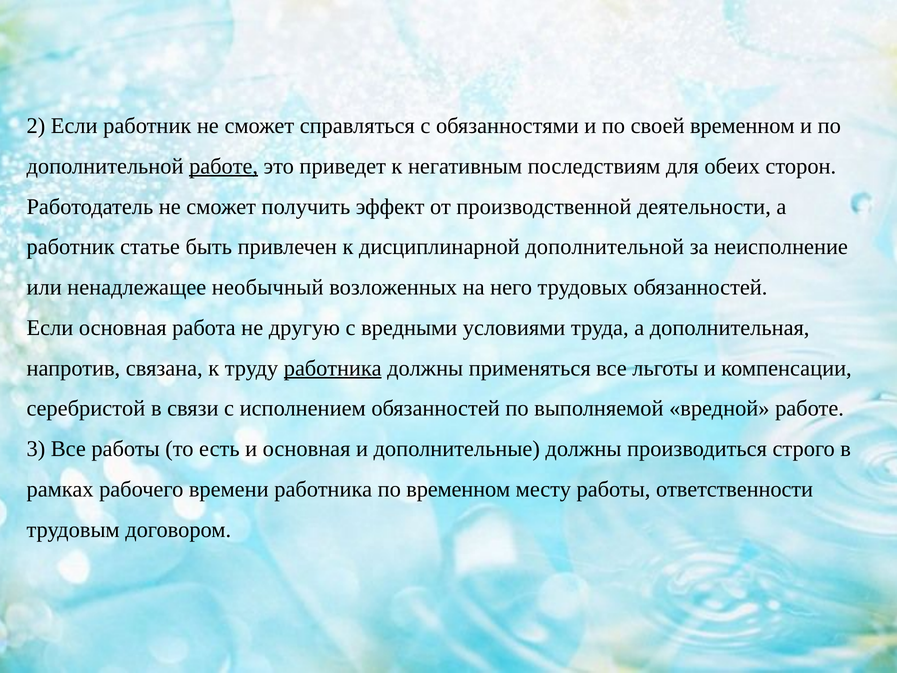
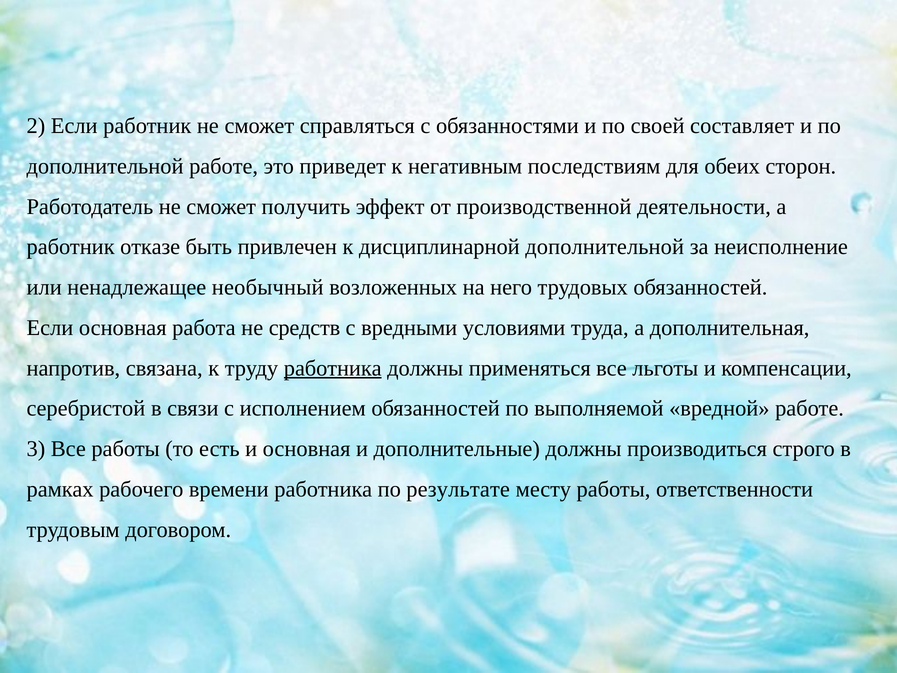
своей временном: временном -> составляет (742, 126)
работе underline: present -> none (224, 166)
статье: статье -> отказе (150, 247)
другую: другую -> средств (305, 328)
по временном: временном -> результате (458, 489)
